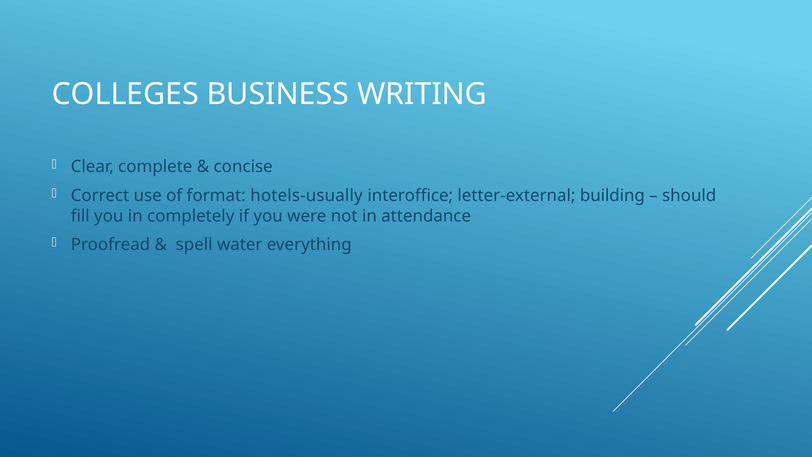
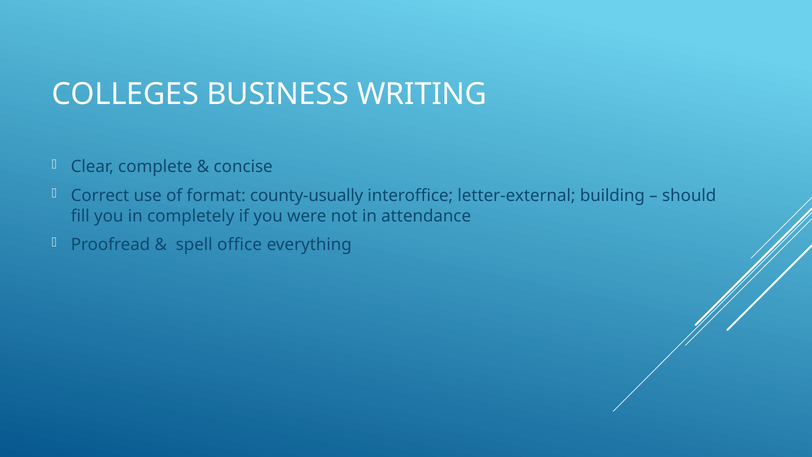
hotels-usually: hotels-usually -> county-usually (307, 196)
water: water -> office (240, 245)
